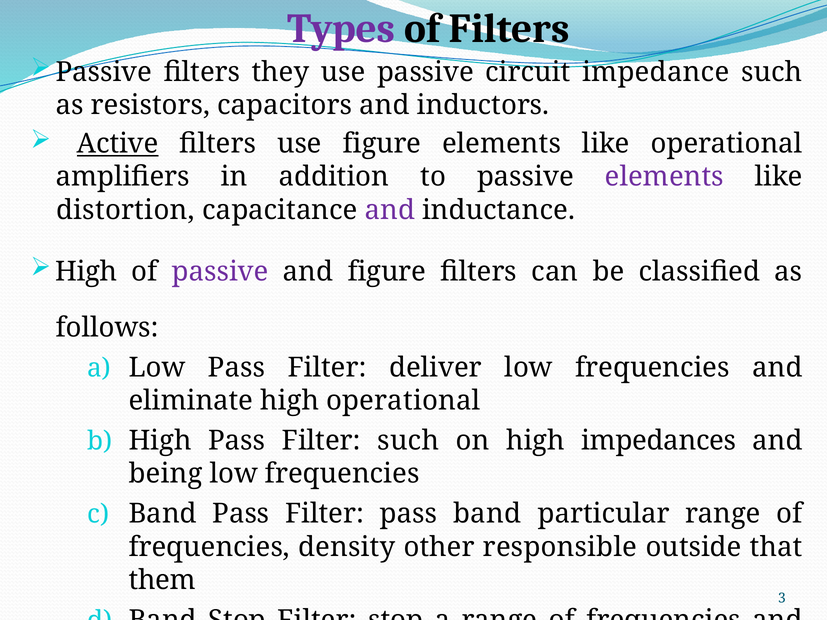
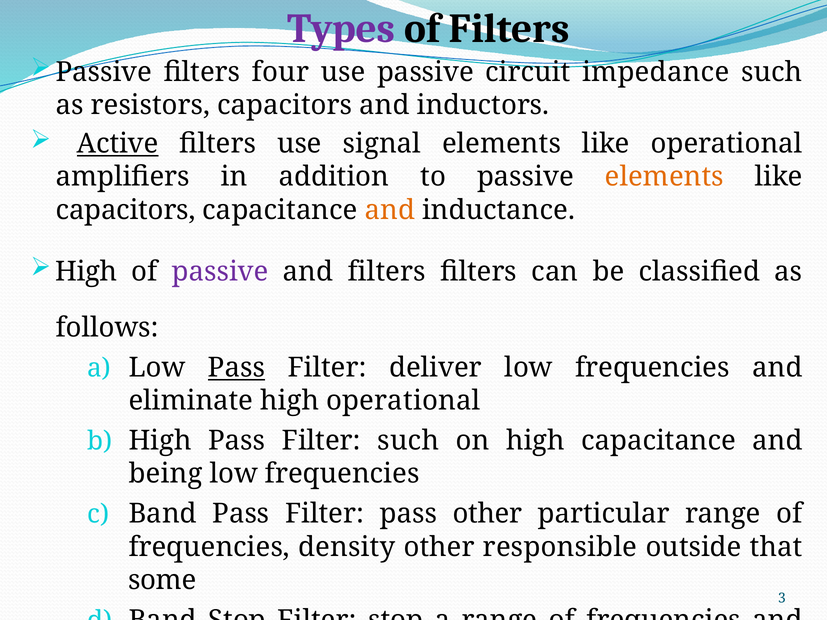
they: they -> four (280, 72)
use figure: figure -> signal (382, 144)
elements colour: purple -> orange (664, 177)
distortion: distortion -> capacitors (126, 210)
and colour: purple -> orange (390, 210)
and figure: figure -> filters (387, 272)
Pass underline: none -> present (236, 368)
high impedances: impedances -> capacitance (659, 441)
pass band: band -> other (487, 514)
them: them -> some (162, 580)
